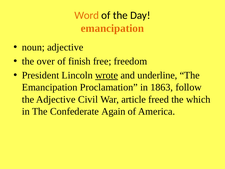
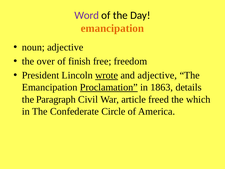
Word colour: orange -> purple (87, 15)
and underline: underline -> adjective (157, 75)
Proclamation underline: none -> present (109, 87)
follow: follow -> details (189, 87)
the Adjective: Adjective -> Paragraph (56, 99)
Again: Again -> Circle (113, 111)
